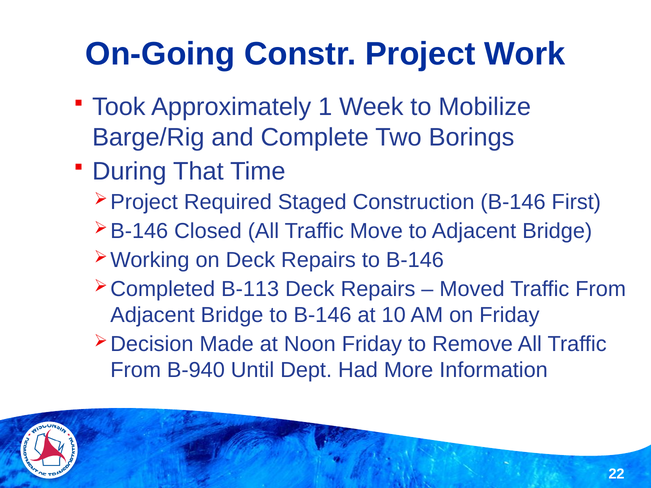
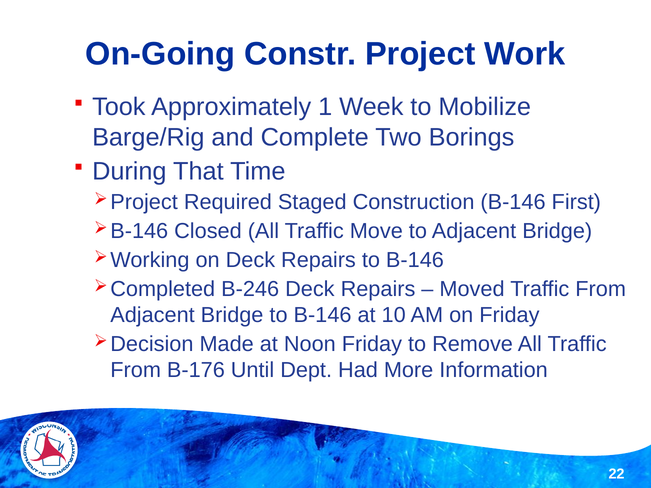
B-113: B-113 -> B-246 (250, 289)
B-940: B-940 -> B-176 (196, 370)
